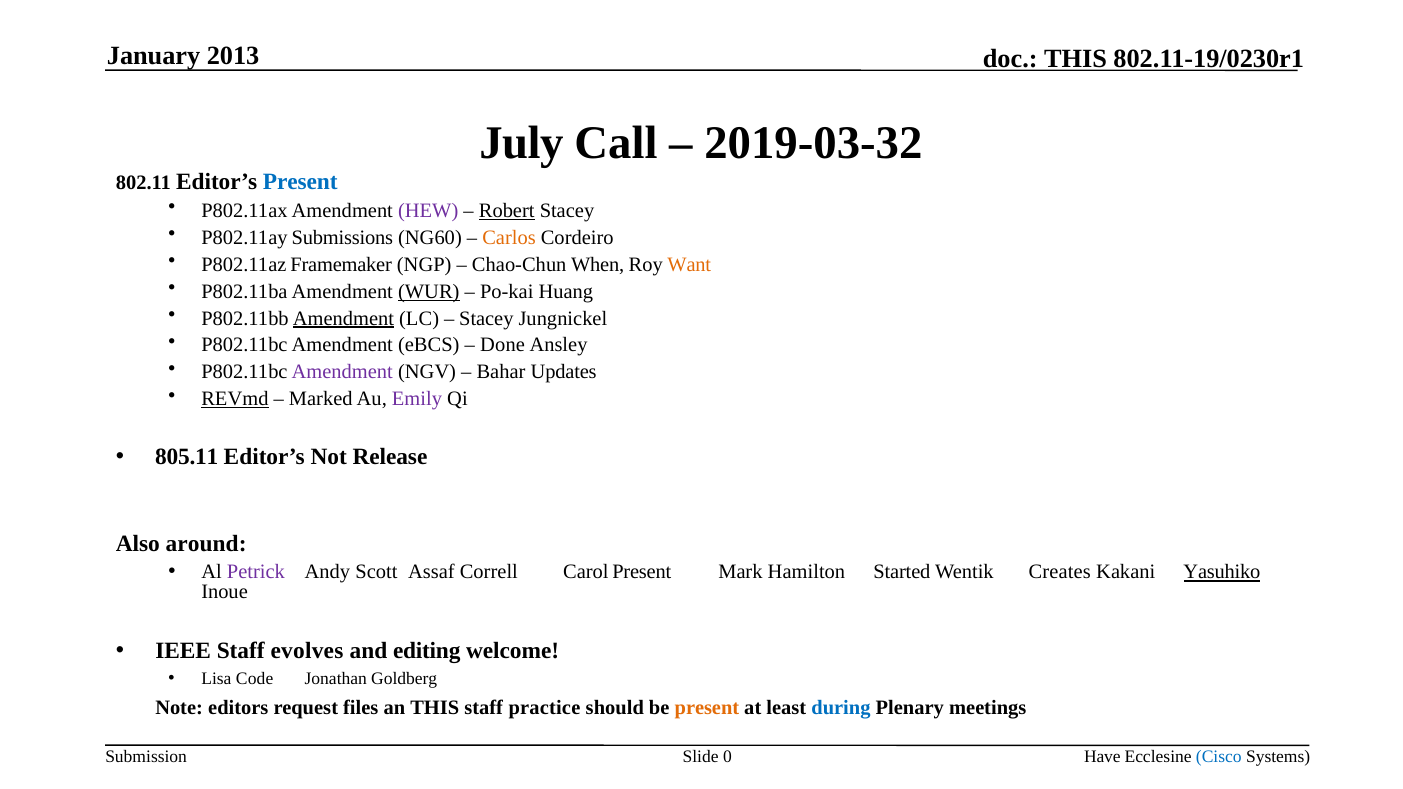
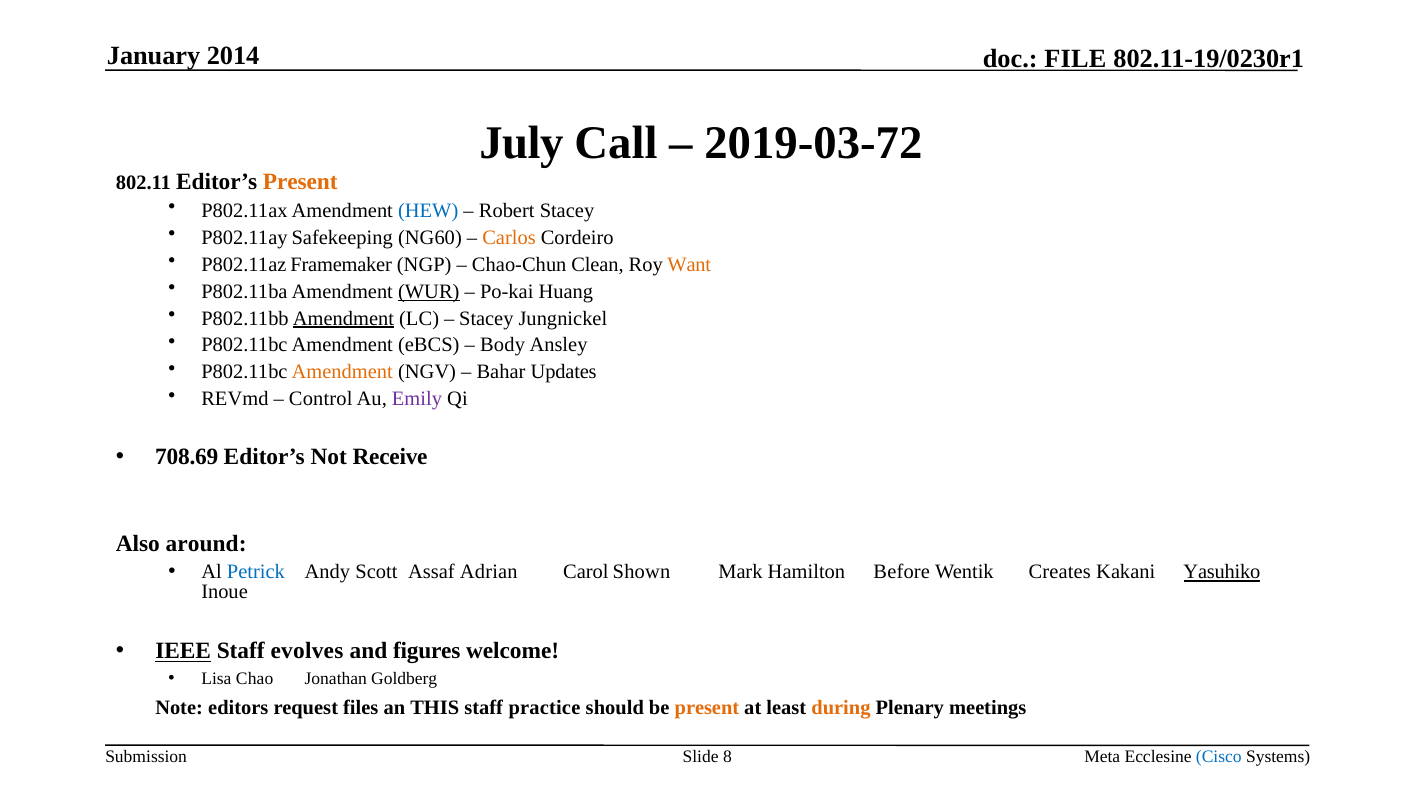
2013: 2013 -> 2014 (233, 56)
THIS: THIS -> FILE (1075, 59)
2019-03-32: 2019-03-32 -> 2019-03-72 (813, 143)
Present colour: blue -> orange (300, 182)
HEW colour: purple -> blue (428, 211)
Robert underline: present -> none (507, 211)
Submissions: Submissions -> Safekeeping (342, 238)
When: When -> Clean (598, 265)
Done: Done -> Body (503, 345)
Amendment colour: purple -> orange (342, 372)
REVmd underline: present -> none (235, 399)
Marked: Marked -> Control (321, 399)
805.11: 805.11 -> 708.69 (187, 457)
Release: Release -> Receive (390, 457)
Petrick colour: purple -> blue (256, 572)
Correll: Correll -> Adrian (489, 572)
Carol Present: Present -> Shown (642, 572)
Started: Started -> Before (902, 572)
IEEE underline: none -> present (183, 651)
editing: editing -> figures (427, 651)
Code: Code -> Chao (255, 679)
during colour: blue -> orange (841, 708)
0: 0 -> 8 (727, 757)
Have: Have -> Meta (1102, 757)
